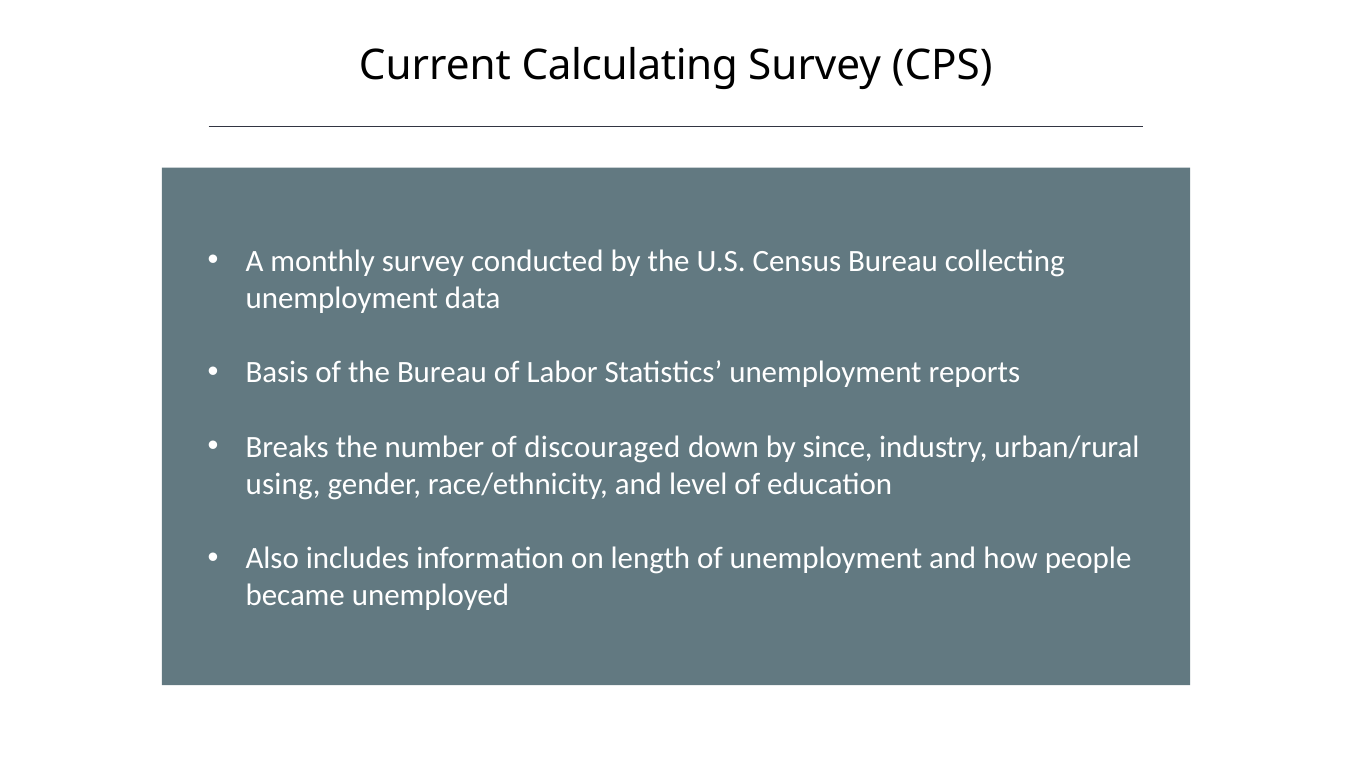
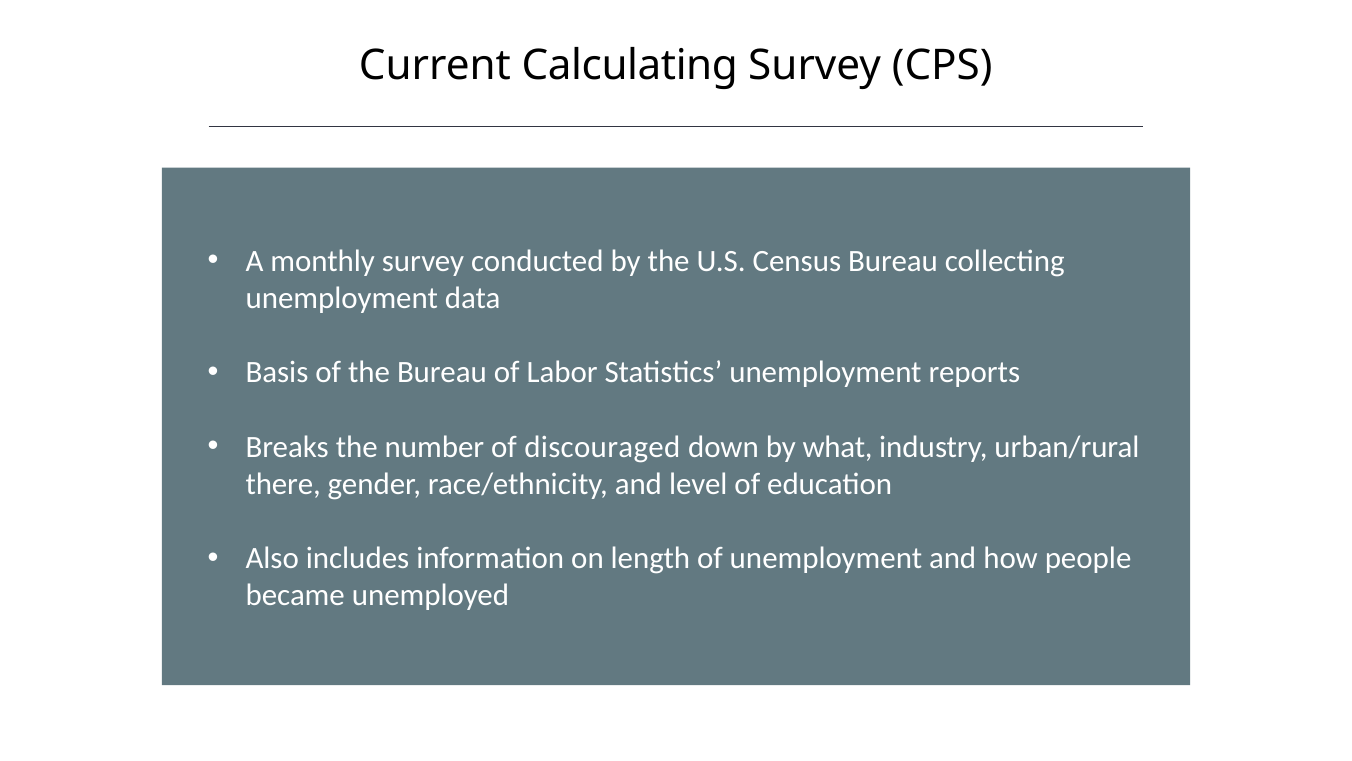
since: since -> what (838, 447)
using: using -> there (283, 484)
